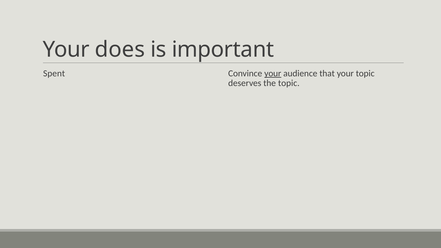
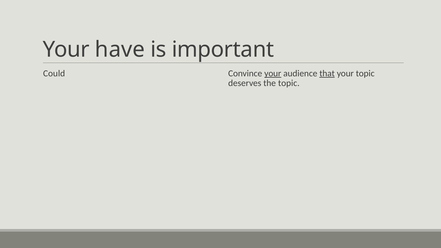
does: does -> have (120, 49)
Spent: Spent -> Could (54, 73)
that underline: none -> present (327, 73)
